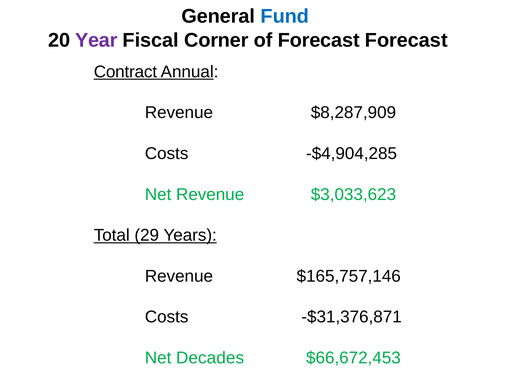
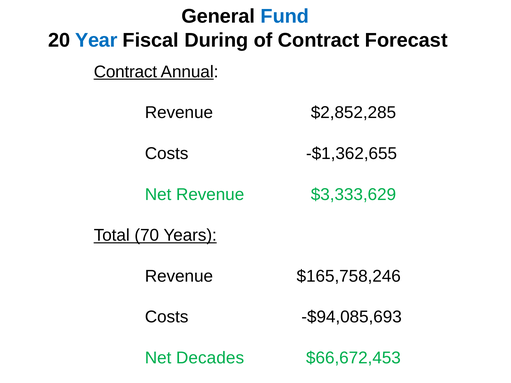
Year colour: purple -> blue (96, 40)
Corner: Corner -> During (216, 40)
of Forecast: Forecast -> Contract (319, 40)
$8,287,909: $8,287,909 -> $2,852,285 (353, 113)
-$4,904,285: -$4,904,285 -> -$1,362,655 (352, 154)
$3,033,623: $3,033,623 -> $3,333,629 (353, 195)
29: 29 -> 70 (147, 235)
$165,757,146: $165,757,146 -> $165,758,246 (349, 276)
-$31,376,871: -$31,376,871 -> -$94,085,693 (352, 317)
